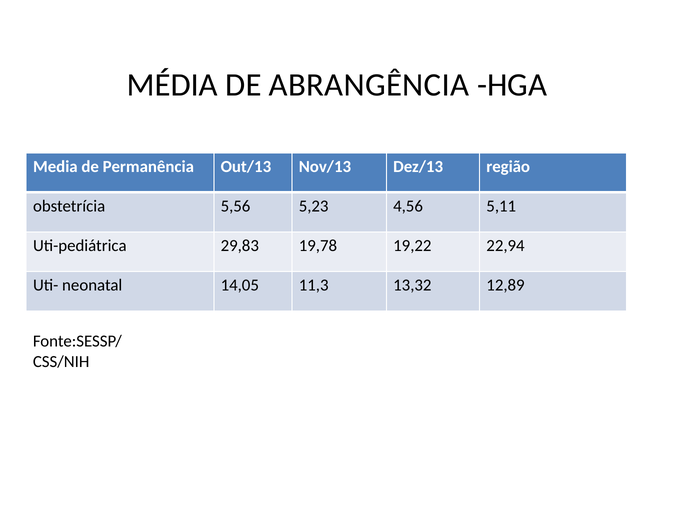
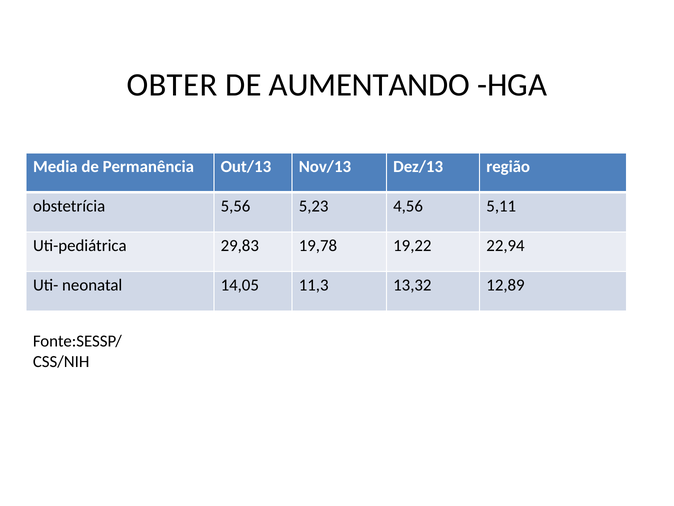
MÉDIA: MÉDIA -> OBTER (172, 85)
ABRANGÊNCIA: ABRANGÊNCIA -> AUMENTANDO (369, 85)
